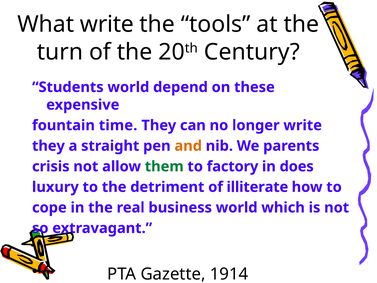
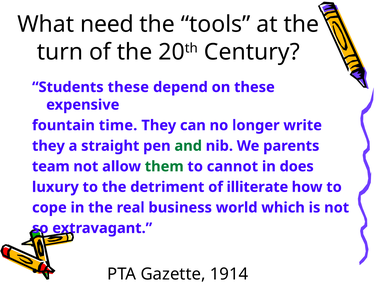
What write: write -> need (107, 24)
Students world: world -> these (128, 87)
and colour: orange -> green (188, 146)
crisis: crisis -> team (51, 166)
factory: factory -> cannot (232, 166)
